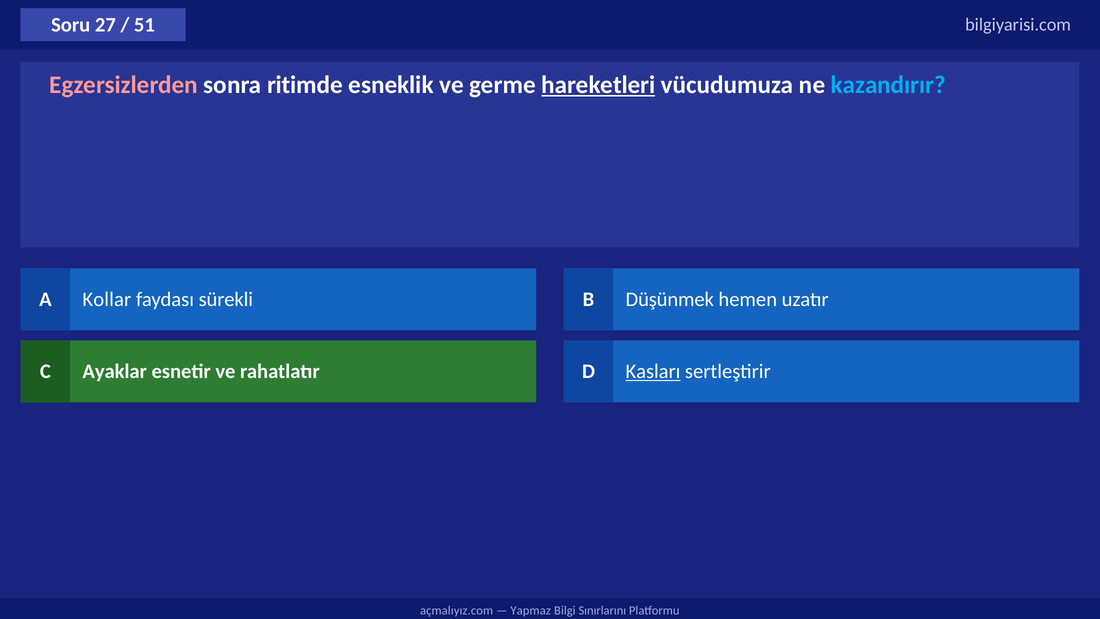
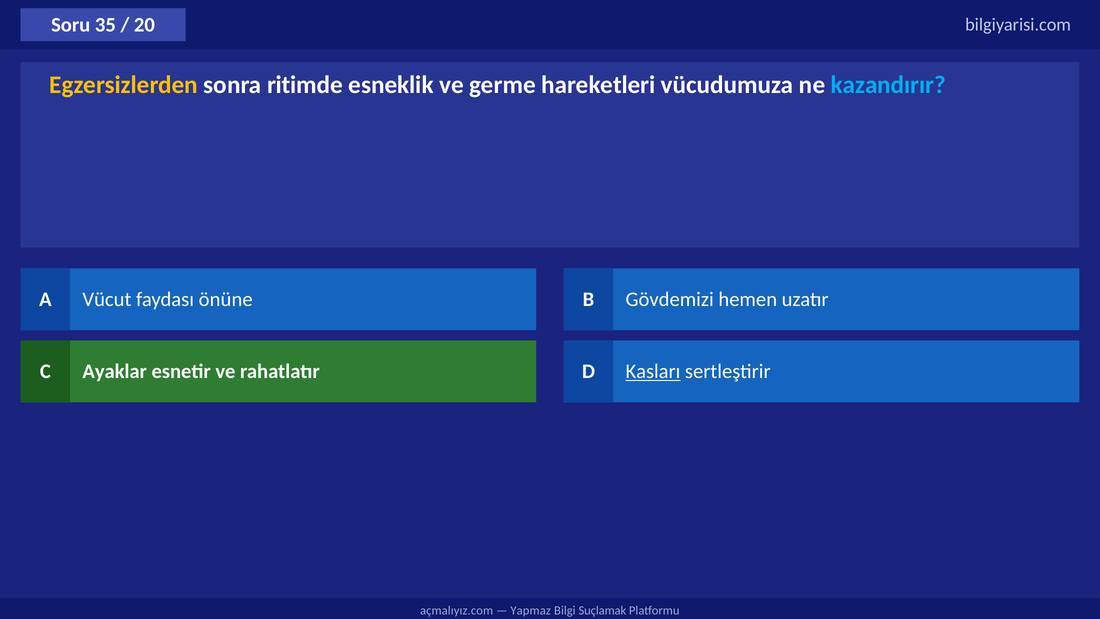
27: 27 -> 35 (105, 25)
51: 51 -> 20 (144, 25)
Egzersizlerden colour: pink -> yellow (124, 85)
hareketleri underline: present -> none (598, 85)
Kollar: Kollar -> Vücut (107, 299)
sürekli: sürekli -> önüne (226, 299)
Düşünmek: Düşünmek -> Gövdemizi (670, 299)
Sınırlarını: Sınırlarını -> Suçlamak (602, 610)
